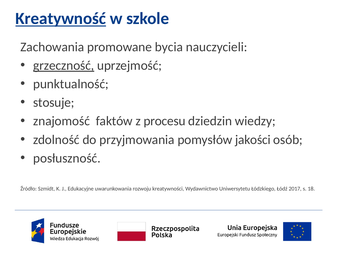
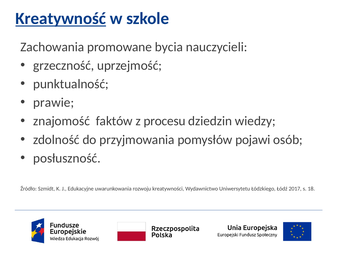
grzeczność underline: present -> none (64, 66)
stosuje: stosuje -> prawie (54, 103)
jakości: jakości -> pojawi (253, 140)
